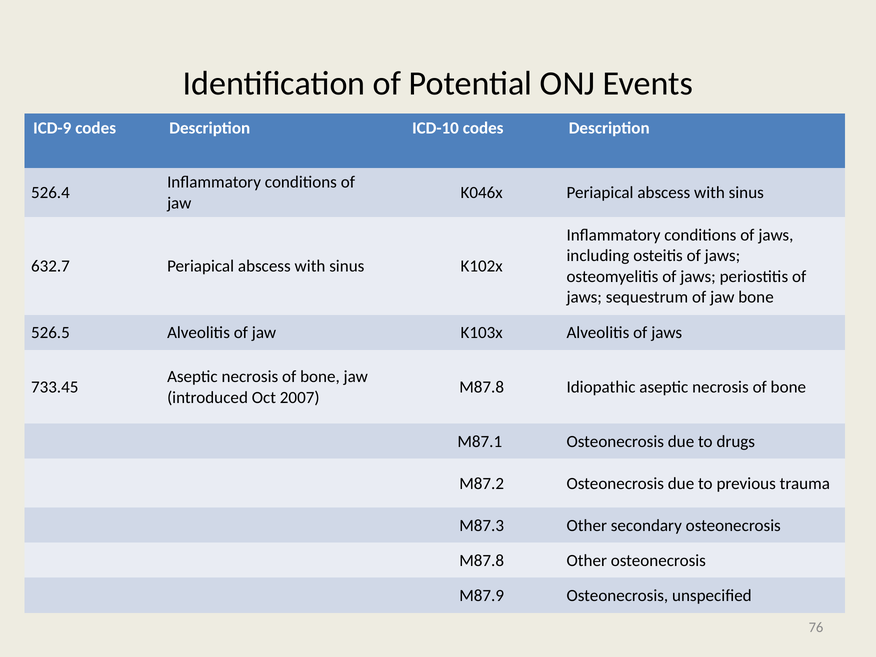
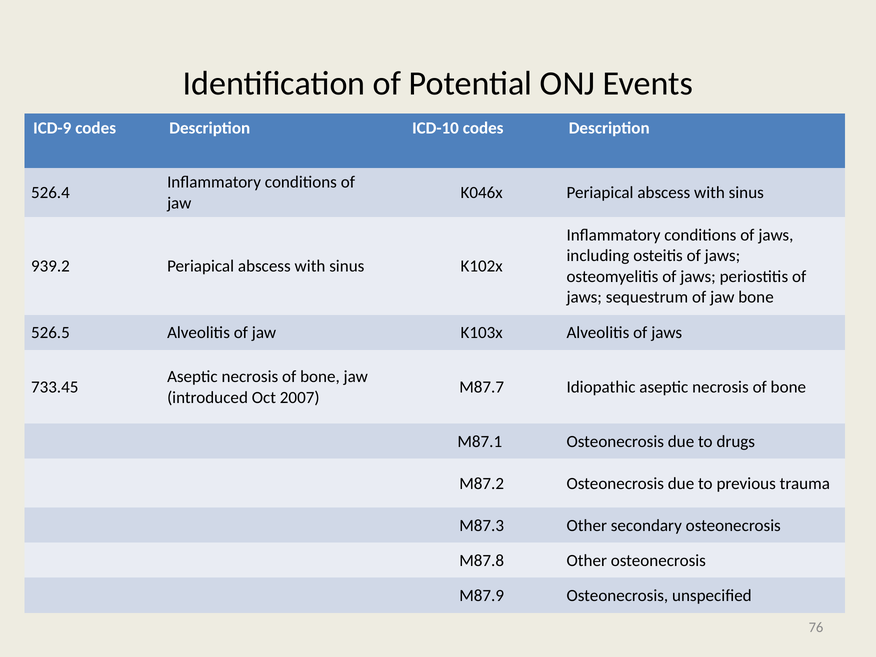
632.7: 632.7 -> 939.2 (50, 266)
M87.8: M87.8 -> M87.7 (482, 387)
